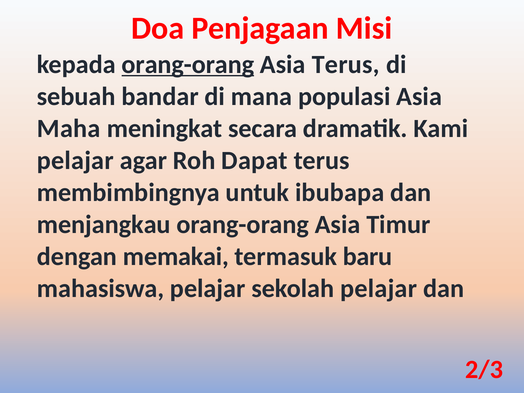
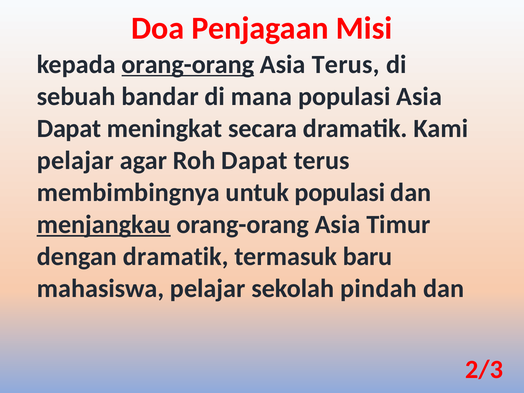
Maha: Maha -> Dapat (69, 128)
untuk ibubapa: ibubapa -> populasi (340, 192)
menjangkau underline: none -> present (104, 225)
dengan memakai: memakai -> dramatik (176, 257)
sekolah pelajar: pelajar -> pindah (379, 289)
